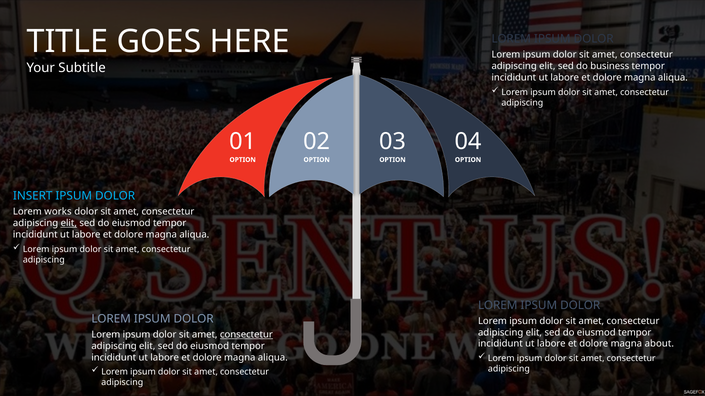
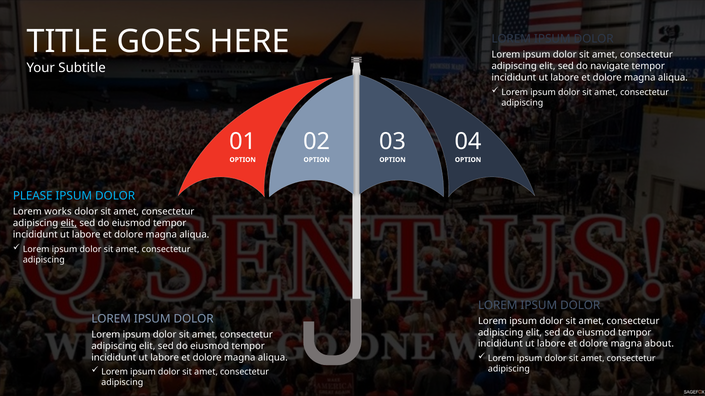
business: business -> navigate (610, 66)
INSERT: INSERT -> PLEASE (33, 196)
consectetur underline: present -> none (246, 335)
